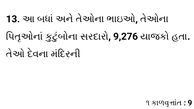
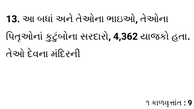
9,276: 9,276 -> 4,362 (126, 37)
